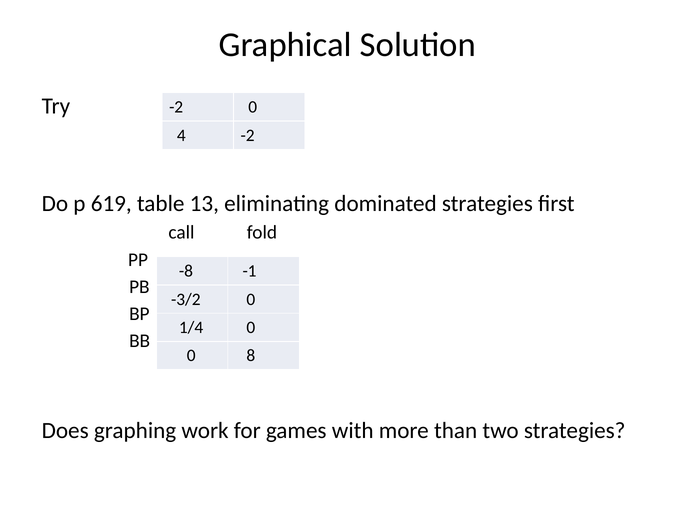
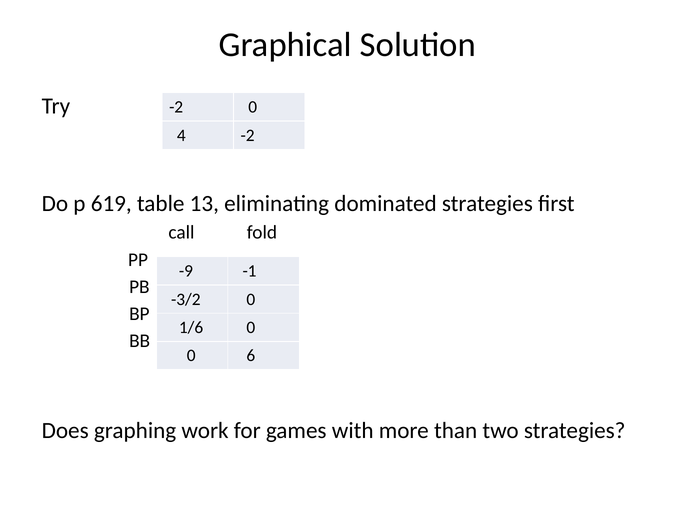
-8: -8 -> -9 (186, 271)
1/4: 1/4 -> 1/6 (191, 327)
8: 8 -> 6 (251, 355)
